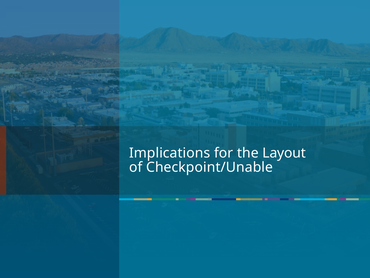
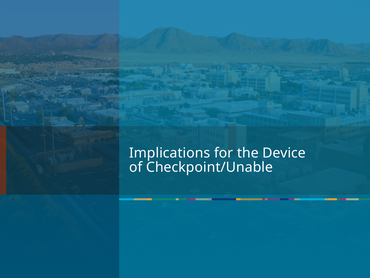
Layout: Layout -> Device (284, 153)
